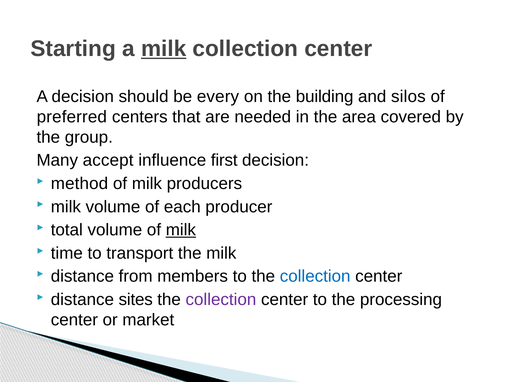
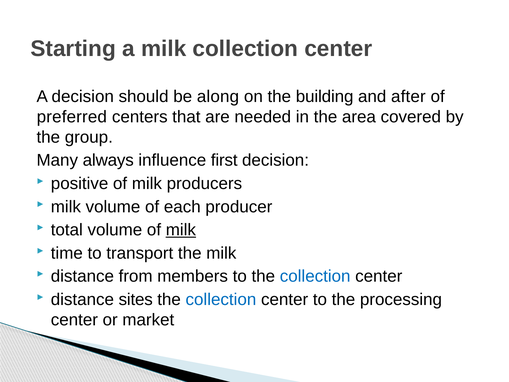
milk underline: present -> none (164, 49)
every: every -> along (218, 96)
silos: silos -> after (408, 96)
accept: accept -> always (108, 160)
method: method -> positive (80, 183)
collection colour: purple -> blue (221, 299)
